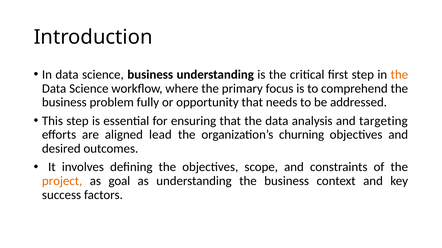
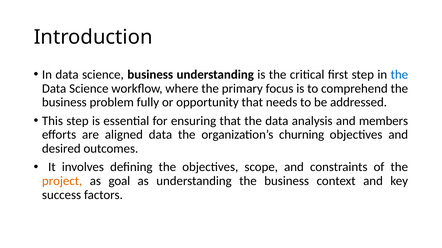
the colour: orange -> blue (399, 75)
targeting: targeting -> members (384, 121)
aligned lead: lead -> data (160, 135)
